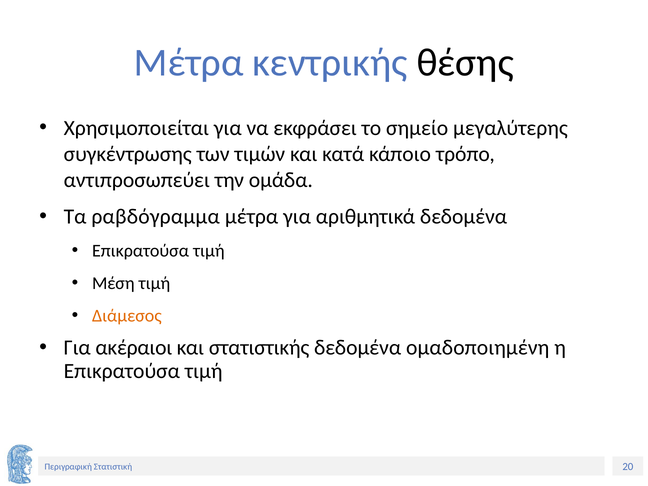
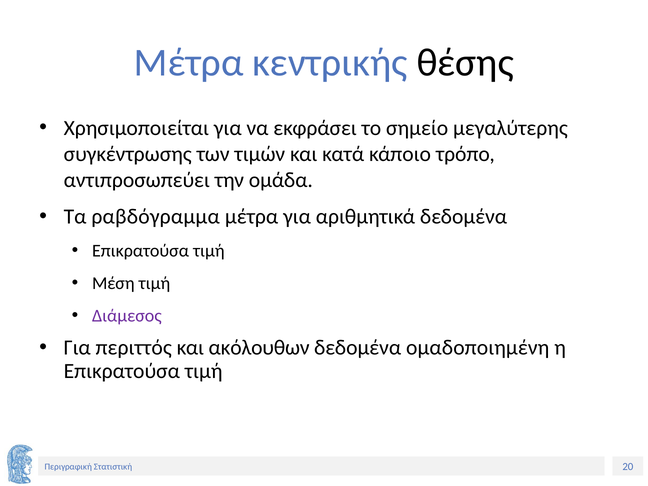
Διάμεσος colour: orange -> purple (127, 316)
ακέραιοι: ακέραιοι -> περιττός (134, 348)
στατιστικής: στατιστικής -> ακόλουθων (259, 348)
